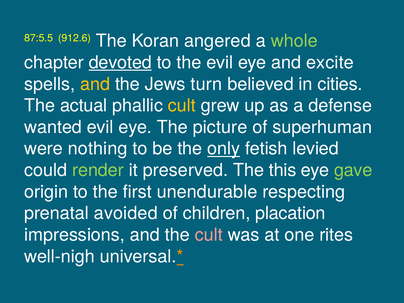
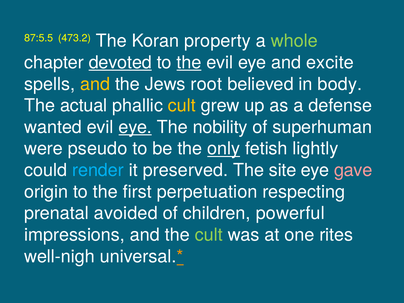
912.6: 912.6 -> 473.2 (74, 38)
angered: angered -> property (217, 41)
the underline: none -> present (189, 63)
turn: turn -> root (206, 84)
cities: cities -> body (340, 84)
eye underline: none -> present (135, 127)
picture: picture -> nobility (220, 127)
nothing: nothing -> pseudo (98, 149)
levied: levied -> lightly (316, 149)
render colour: light green -> light blue (98, 170)
this: this -> site (283, 170)
gave colour: light green -> pink (353, 170)
unendurable: unendurable -> perpetuation (207, 192)
placation: placation -> powerful (290, 213)
cult colour: pink -> light green (209, 235)
